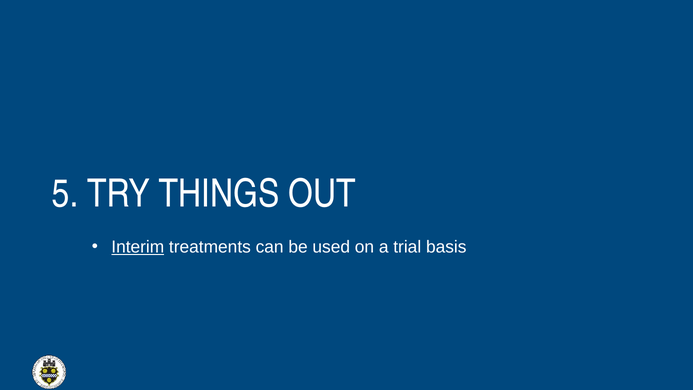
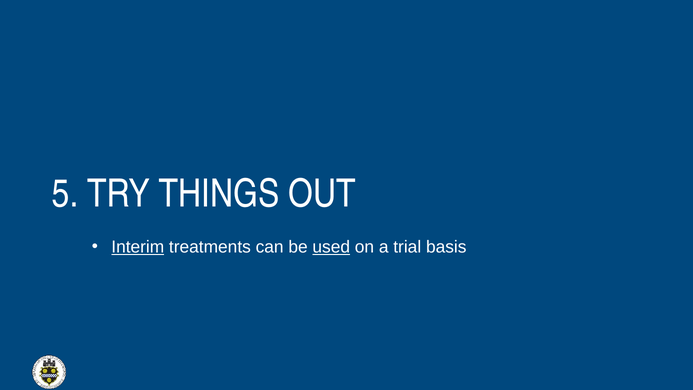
used underline: none -> present (331, 247)
